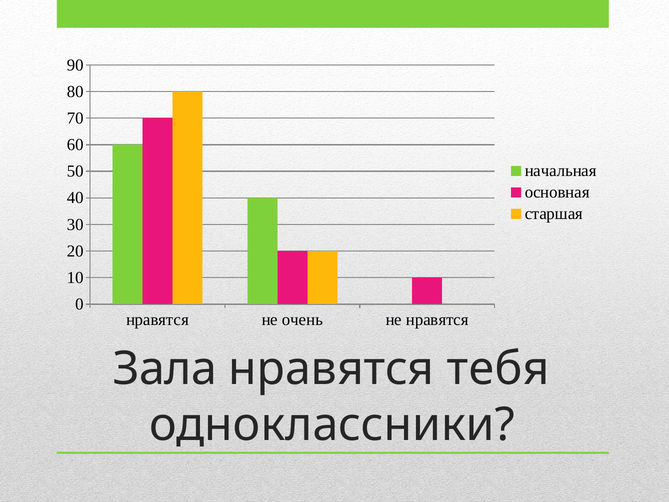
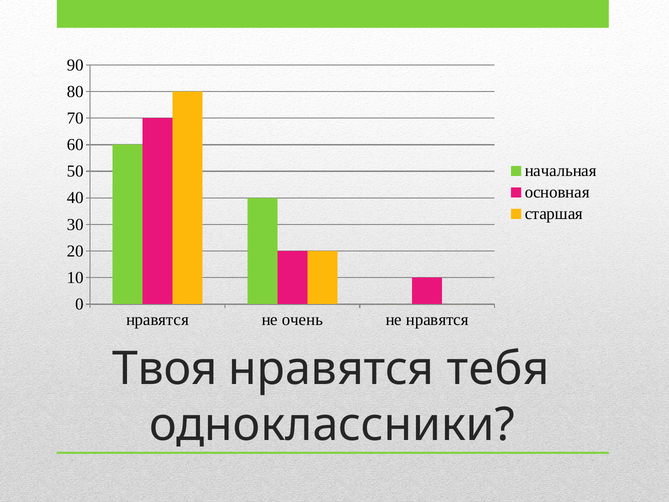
Зала: Зала -> Твоя (165, 369)
